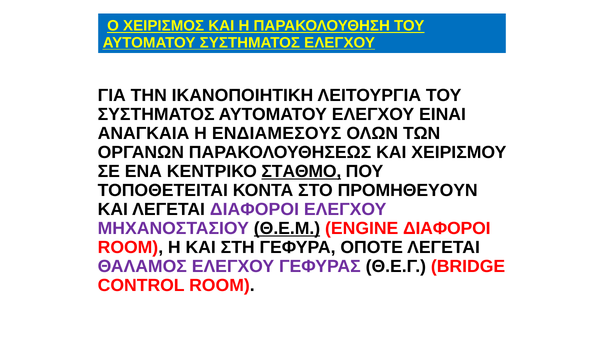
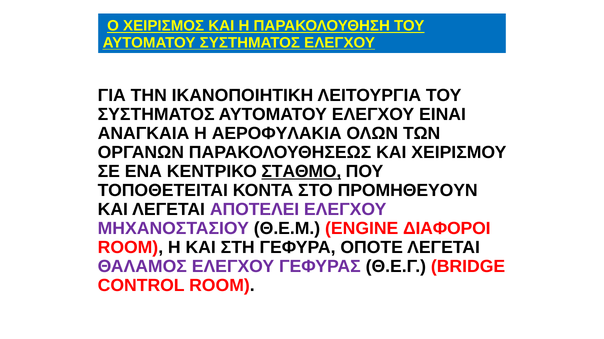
ΕΝΔΙΑΜΕΣΟΥΣ: ΕΝΔΙΑΜΕΣΟΥΣ -> ΑΕΡΟΦΥΛΑΚΙΑ (277, 134)
ΛΕΓΕΤΑΙ ΔΙΑΦΟΡΟΙ: ΔΙΑΦΟΡΟΙ -> ΑΠΟΤΕΛΕI (255, 210)
Θ.Ε.Μ underline: present -> none (287, 229)
